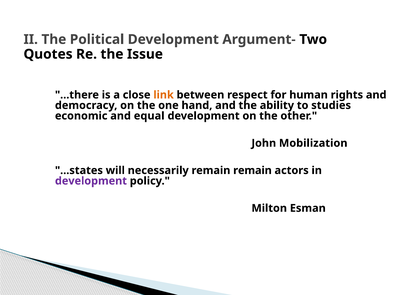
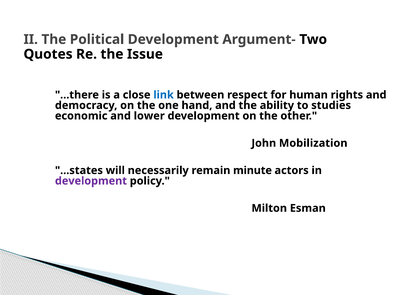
link colour: orange -> blue (164, 95)
equal: equal -> lower (149, 116)
remain remain: remain -> minute (252, 170)
